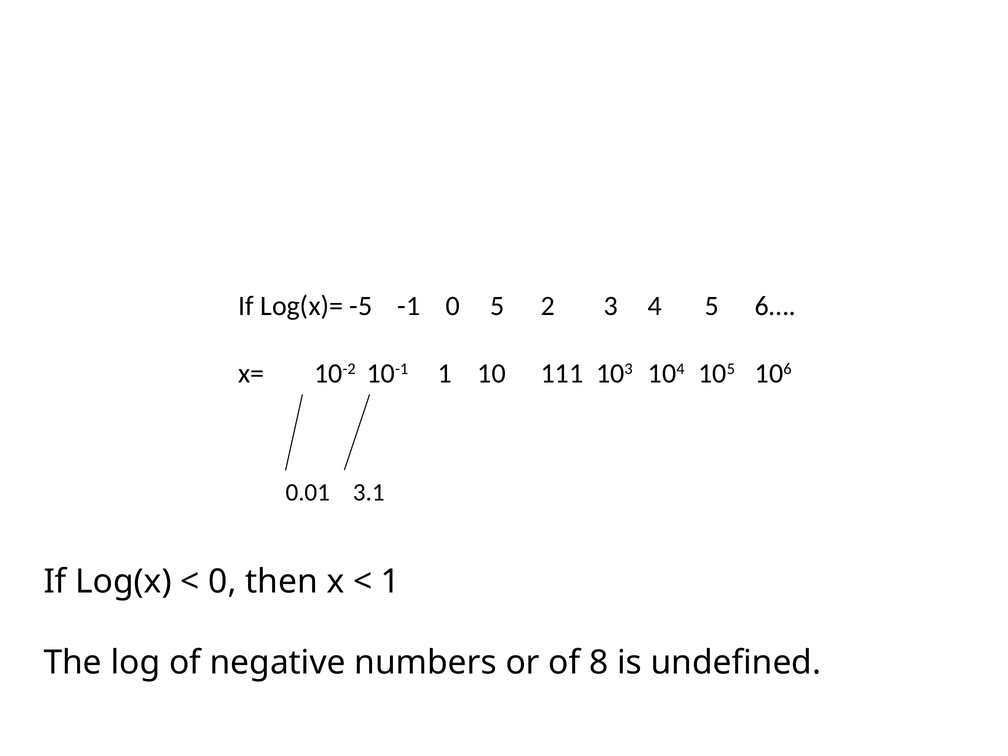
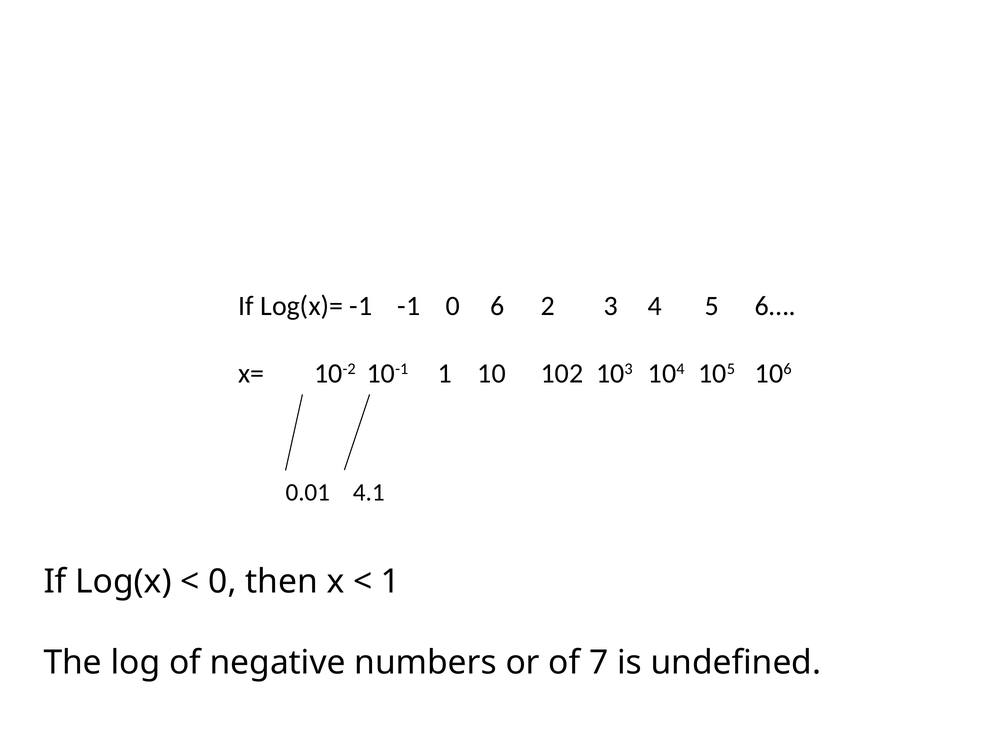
Log(x)= -5: -5 -> -1 (361, 306)
0 5: 5 -> 6 (497, 306)
111: 111 -> 102 (562, 373)
3.1: 3.1 -> 4.1 (369, 492)
8: 8 -> 7 (599, 662)
